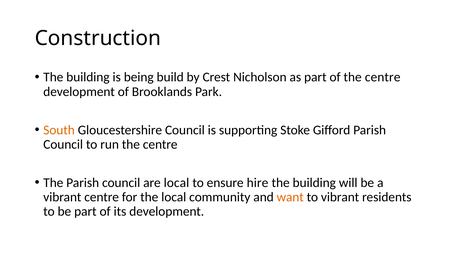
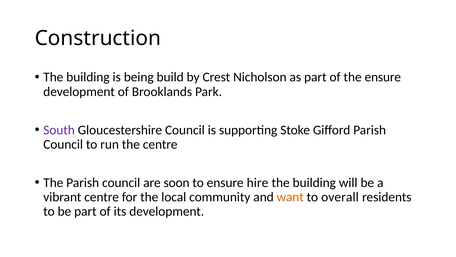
of the centre: centre -> ensure (383, 77)
South colour: orange -> purple (59, 130)
are local: local -> soon (177, 182)
to vibrant: vibrant -> overall (340, 197)
